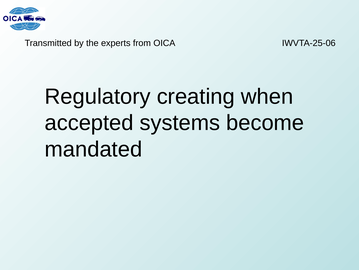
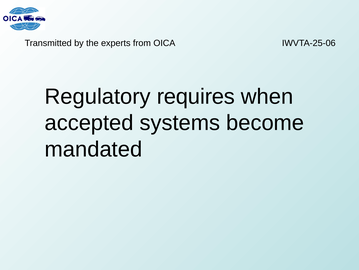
creating: creating -> requires (196, 96)
